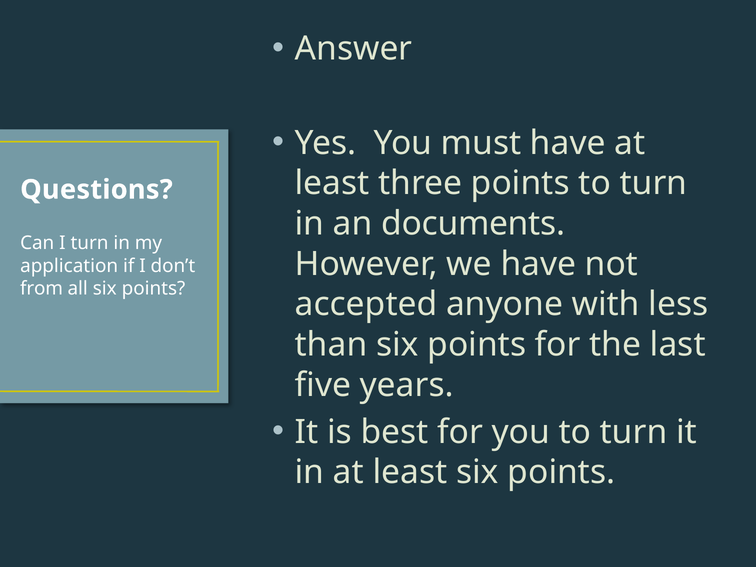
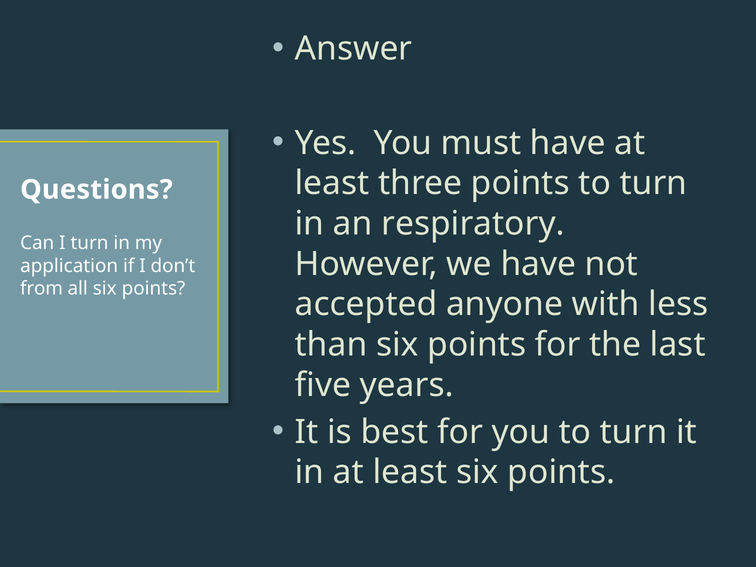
documents: documents -> respiratory (473, 224)
